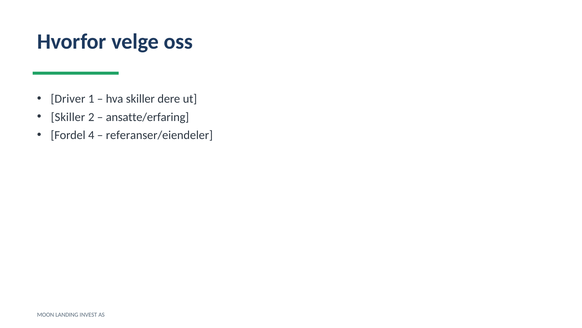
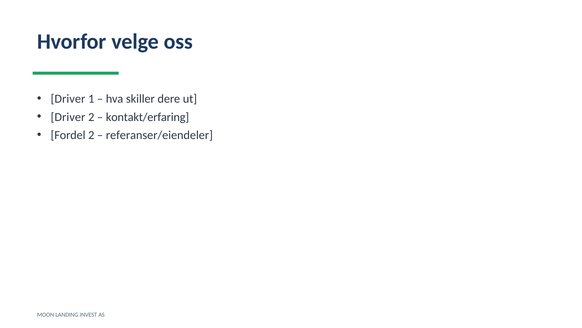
Skiller: Skiller -> Driver (68, 117)
ansatte/erfaring: ansatte/erfaring -> kontakt/erfaring (147, 117)
Fordel 4: 4 -> 2 (91, 135)
